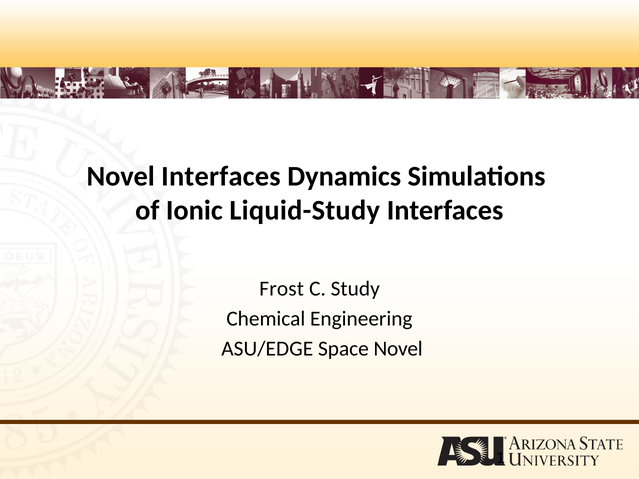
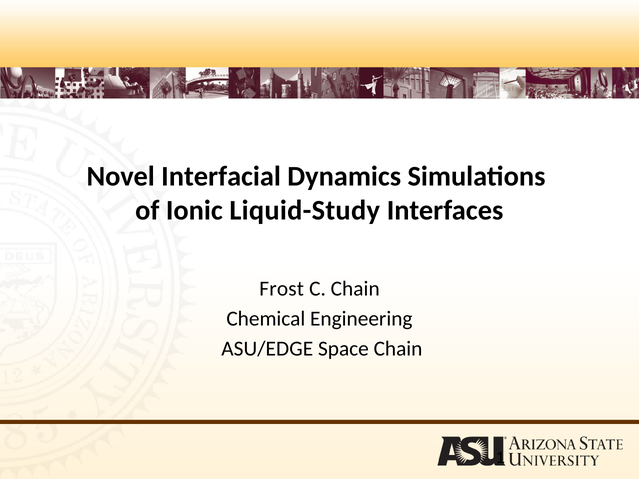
Novel Interfaces: Interfaces -> Interfacial (221, 177)
C Study: Study -> Chain (355, 289)
Space Novel: Novel -> Chain (398, 349)
